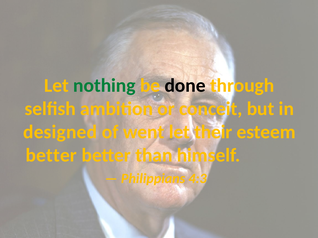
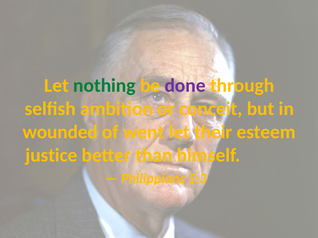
done colour: black -> purple (185, 86)
designed: designed -> wounded (60, 132)
better: better -> justice (51, 156)
4:3: 4:3 -> 5:3 (198, 179)
